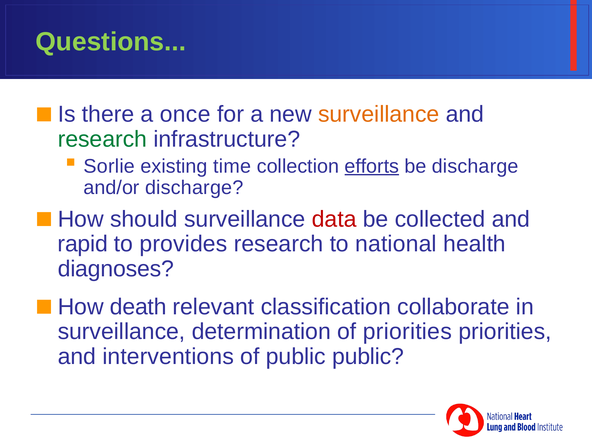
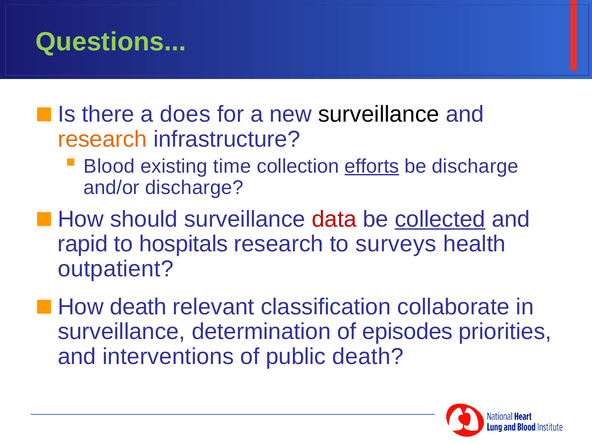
once: once -> does (185, 114)
surveillance colour: orange -> black (379, 114)
research colour: green -> orange (102, 139)
Sorlie: Sorlie -> Blood (109, 166)
collected underline: none -> present (440, 219)
provides: provides -> hospitals (184, 244)
national: national -> surveys (396, 244)
diagnoses: diagnoses -> outpatient (116, 269)
of priorities: priorities -> episodes (408, 332)
public public: public -> death (368, 357)
